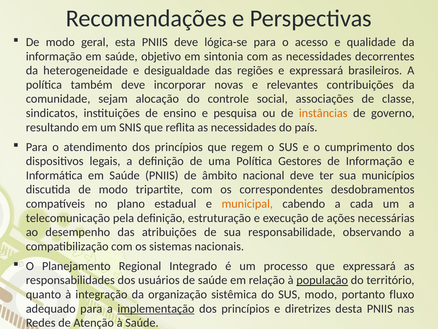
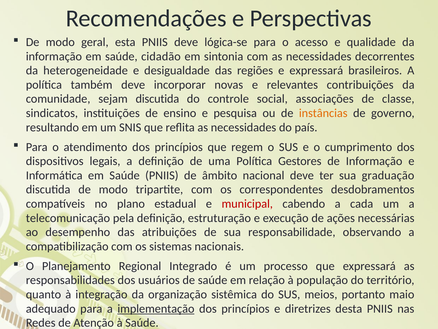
objetivo: objetivo -> cidadão (161, 56)
sejam alocação: alocação -> discutida (157, 99)
municípios: municípios -> graduação (388, 175)
municipal colour: orange -> red (247, 203)
população underline: present -> none (322, 280)
SUS modo: modo -> meios (321, 294)
fluxo: fluxo -> maio (402, 294)
